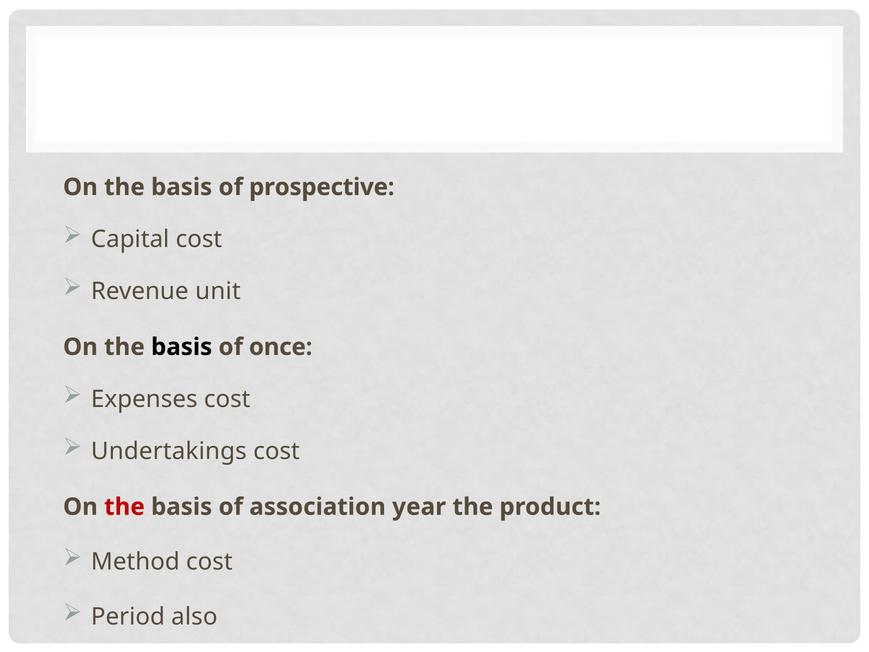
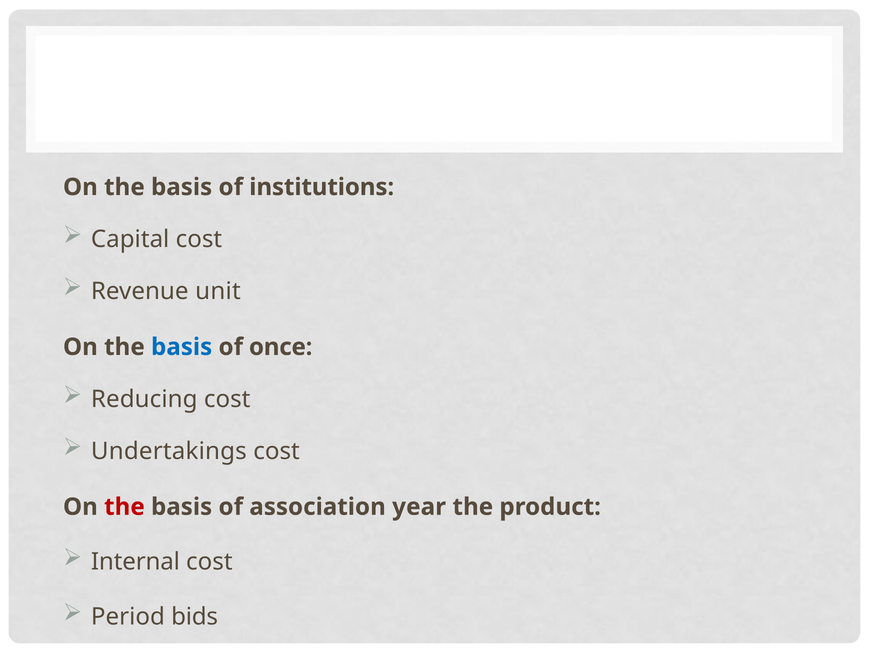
prospective: prospective -> institutions (322, 187)
basis colour: black -> blue (182, 347)
Expenses: Expenses -> Reducing (144, 399)
Method: Method -> Internal (135, 562)
also: also -> bids (195, 617)
